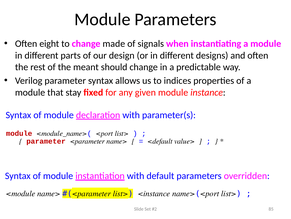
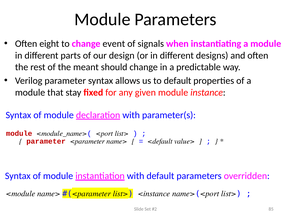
made: made -> event (114, 44)
to indices: indices -> default (178, 80)
